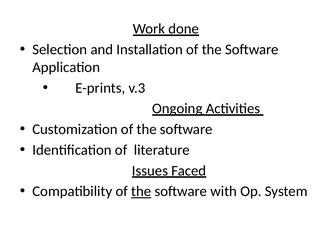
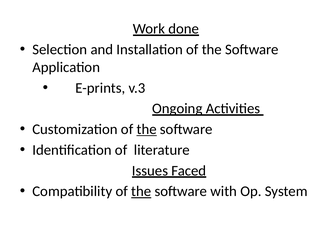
the underline: none -> present (147, 129)
